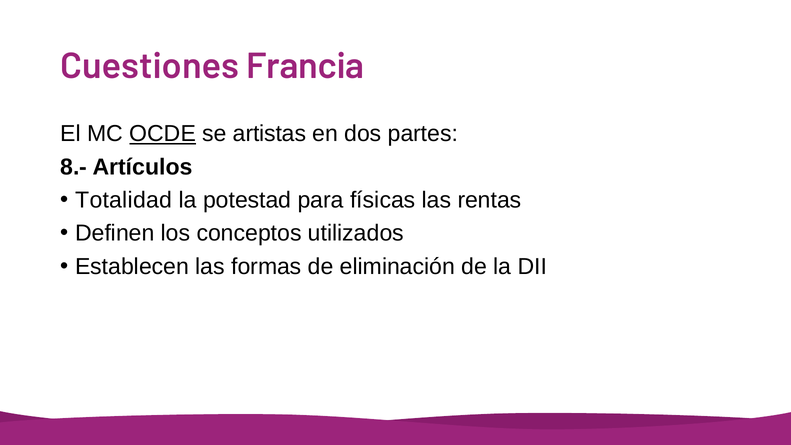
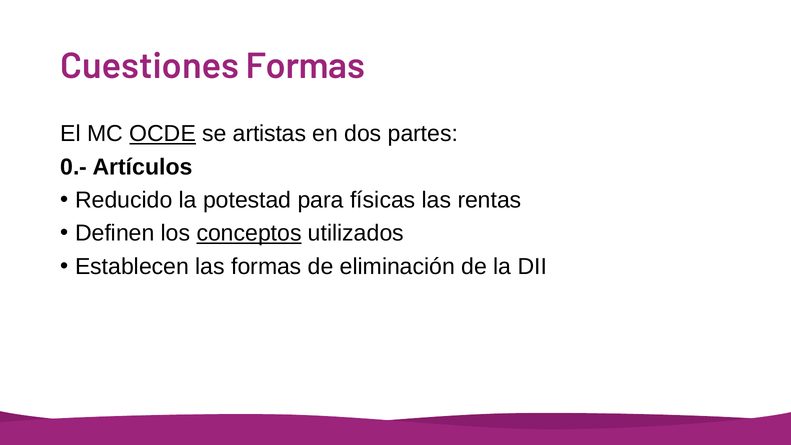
Cuestiones Francia: Francia -> Formas (305, 66)
8.-: 8.- -> 0.- (74, 167)
Totalidad: Totalidad -> Reducido (124, 200)
conceptos underline: none -> present (249, 233)
